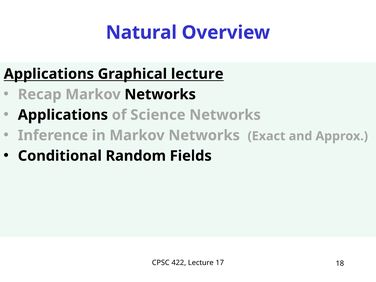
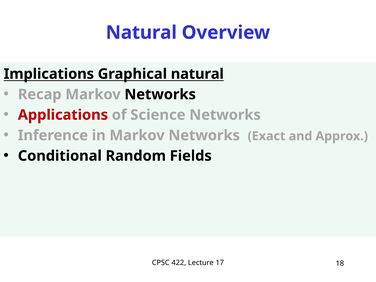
Applications: Applications -> Implications (49, 74)
Graphical lecture: lecture -> natural (197, 74)
Applications colour: black -> red (63, 115)
